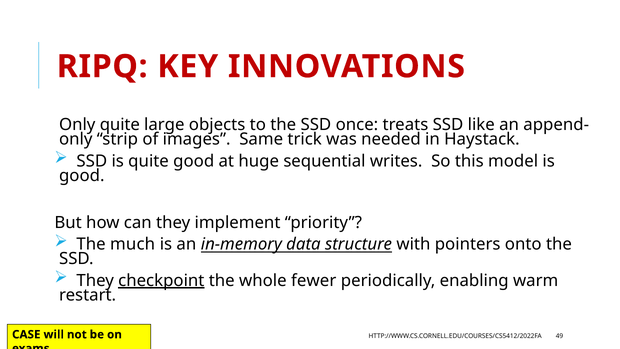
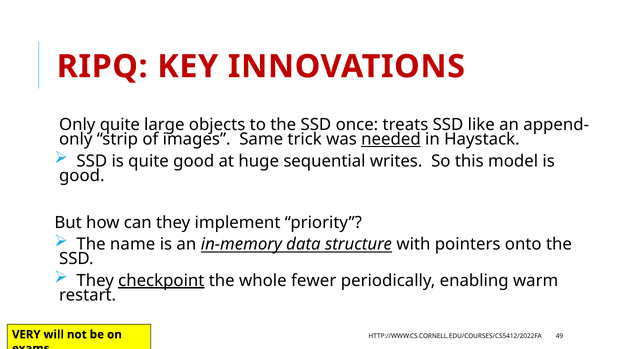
needed underline: none -> present (391, 139)
much: much -> name (133, 244)
CASE: CASE -> VERY (26, 334)
